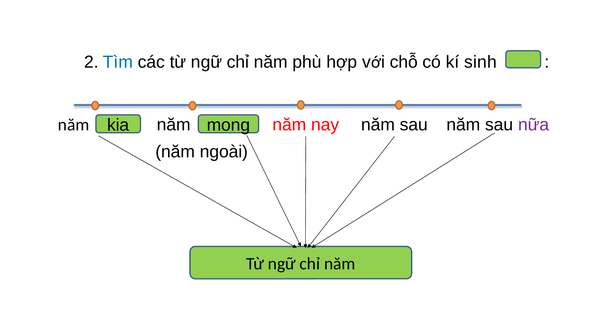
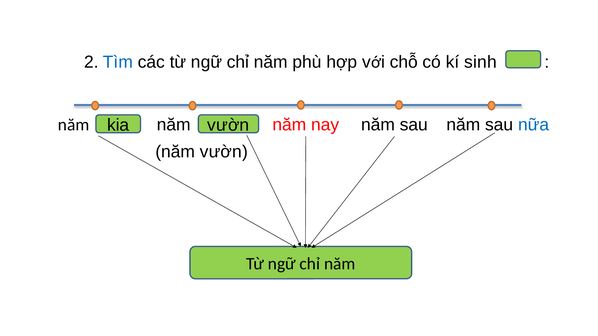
kia mong: mong -> vườn (228, 125)
nữa colour: purple -> blue (534, 125)
năm ngoài: ngoài -> vườn (224, 152)
